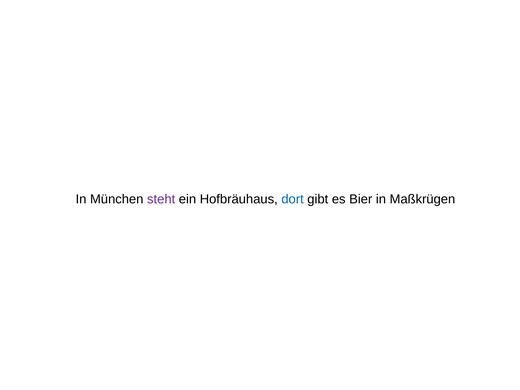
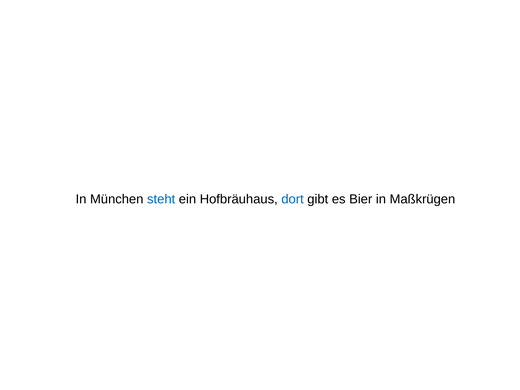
steht colour: purple -> blue (161, 199)
